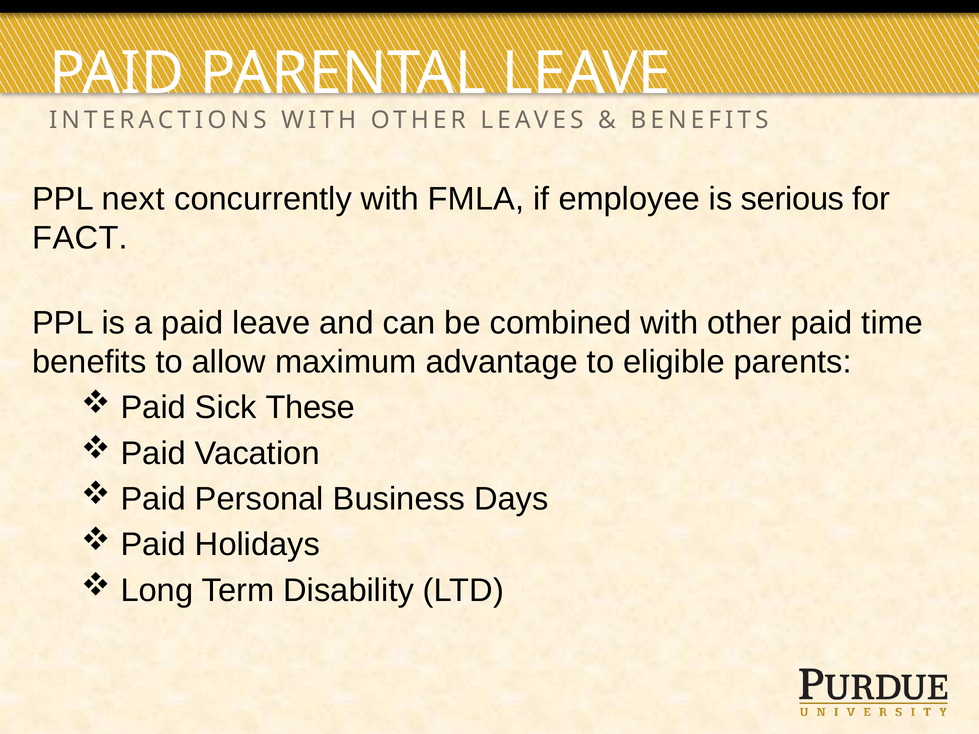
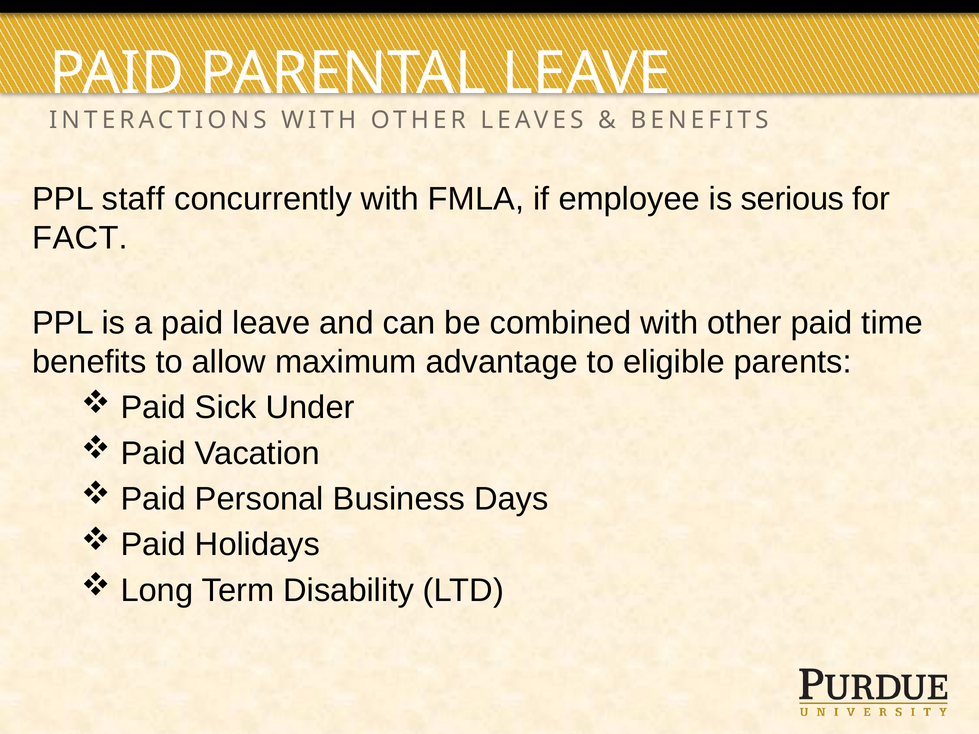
next: next -> staff (133, 199)
These: These -> Under (310, 408)
